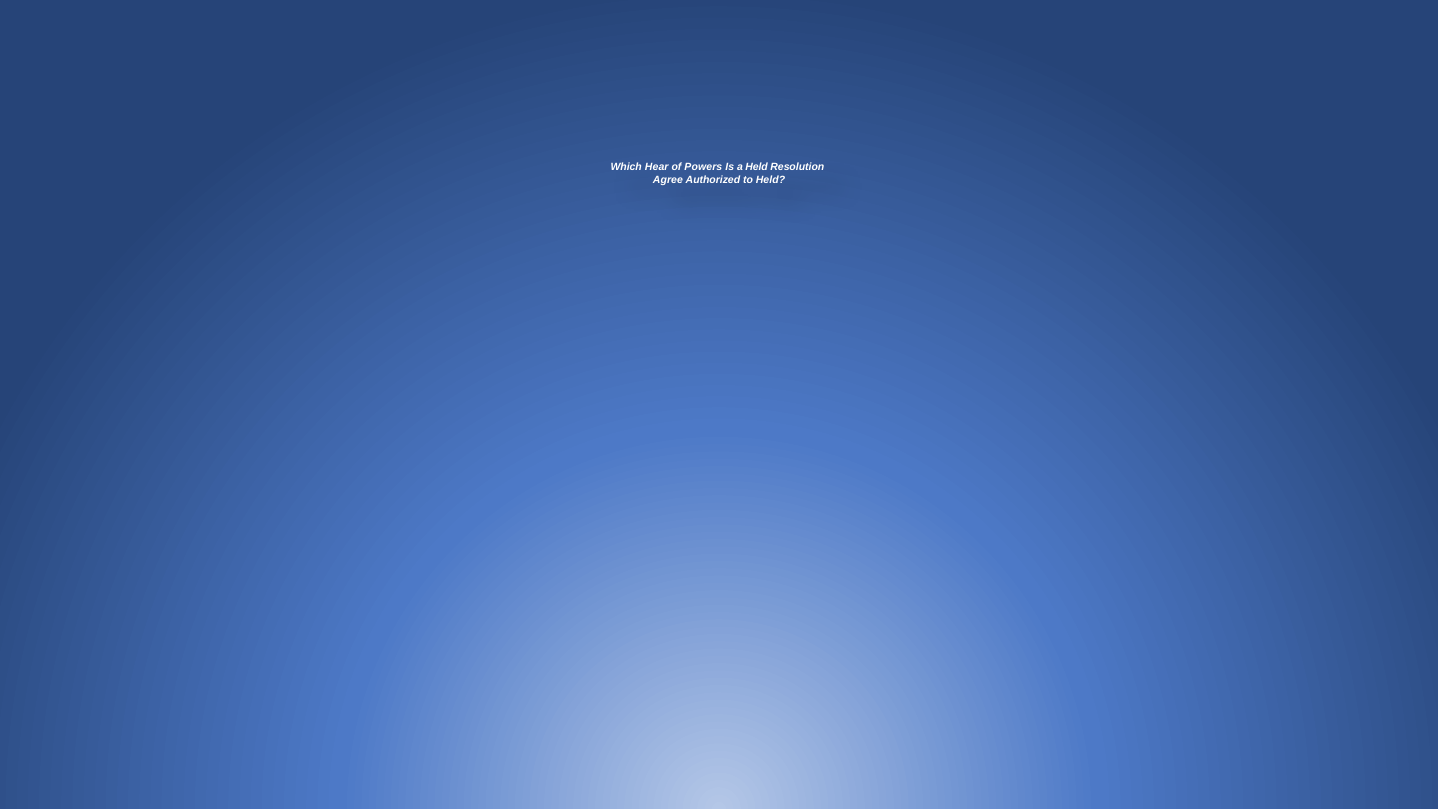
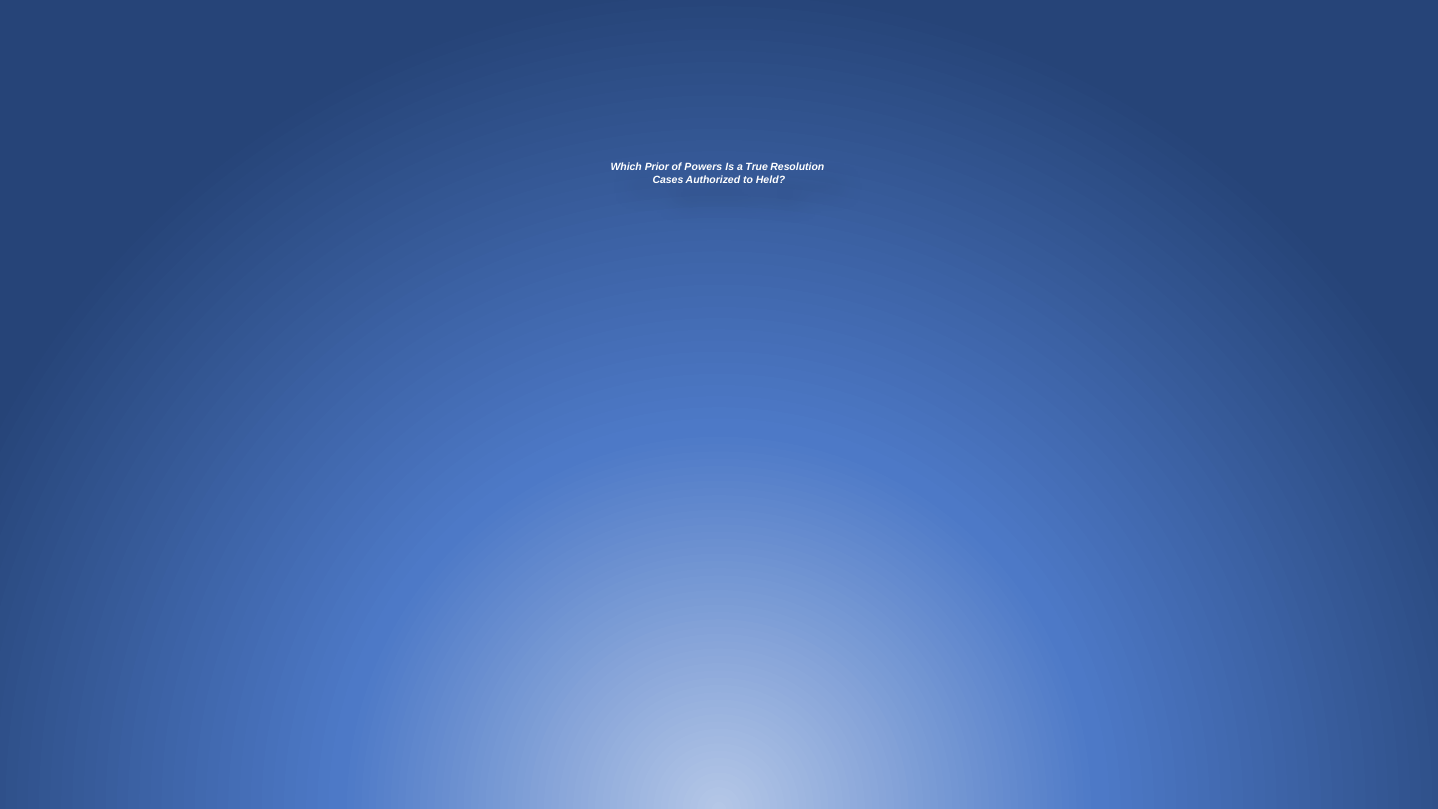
Hear: Hear -> Prior (657, 167)
a Held: Held -> True (757, 167)
Agree: Agree -> Cases (668, 180)
